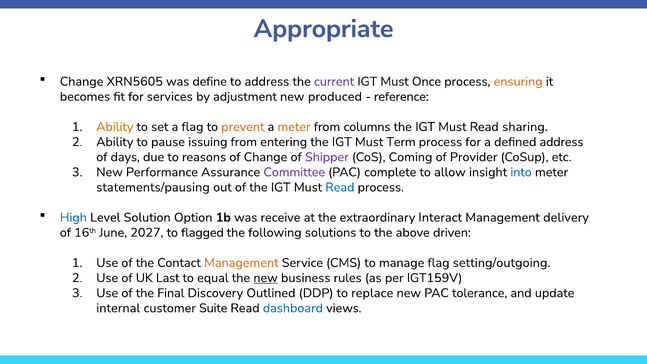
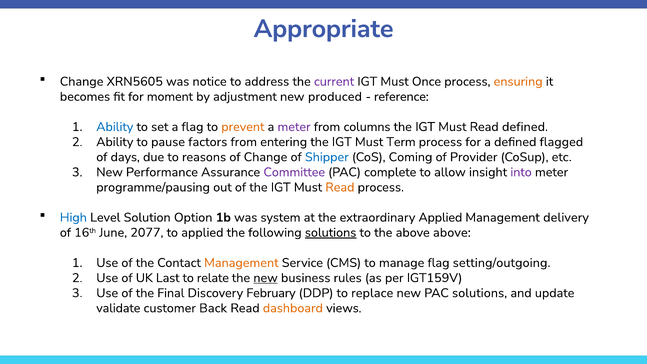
define: define -> notice (210, 81)
services: services -> moment (170, 97)
Ability colour: orange -> blue (115, 127)
meter colour: orange -> purple (294, 127)
Read sharing: sharing -> defined (525, 127)
issuing: issuing -> factors (208, 142)
defined address: address -> flagged (561, 142)
Shipper colour: purple -> blue (327, 157)
into colour: blue -> purple (521, 172)
statements/pausing: statements/pausing -> programme/pausing (153, 187)
Read colour: blue -> orange (340, 187)
receive: receive -> system (281, 217)
extraordinary Interact: Interact -> Applied (440, 217)
2027: 2027 -> 2077 (147, 233)
to flagged: flagged -> applied (202, 233)
solutions underline: none -> present (331, 233)
above driven: driven -> above (452, 233)
equal: equal -> relate (213, 278)
Outlined: Outlined -> February (271, 293)
PAC tolerance: tolerance -> solutions (480, 293)
internal: internal -> validate (118, 308)
Suite: Suite -> Back (213, 308)
dashboard colour: blue -> orange (293, 308)
